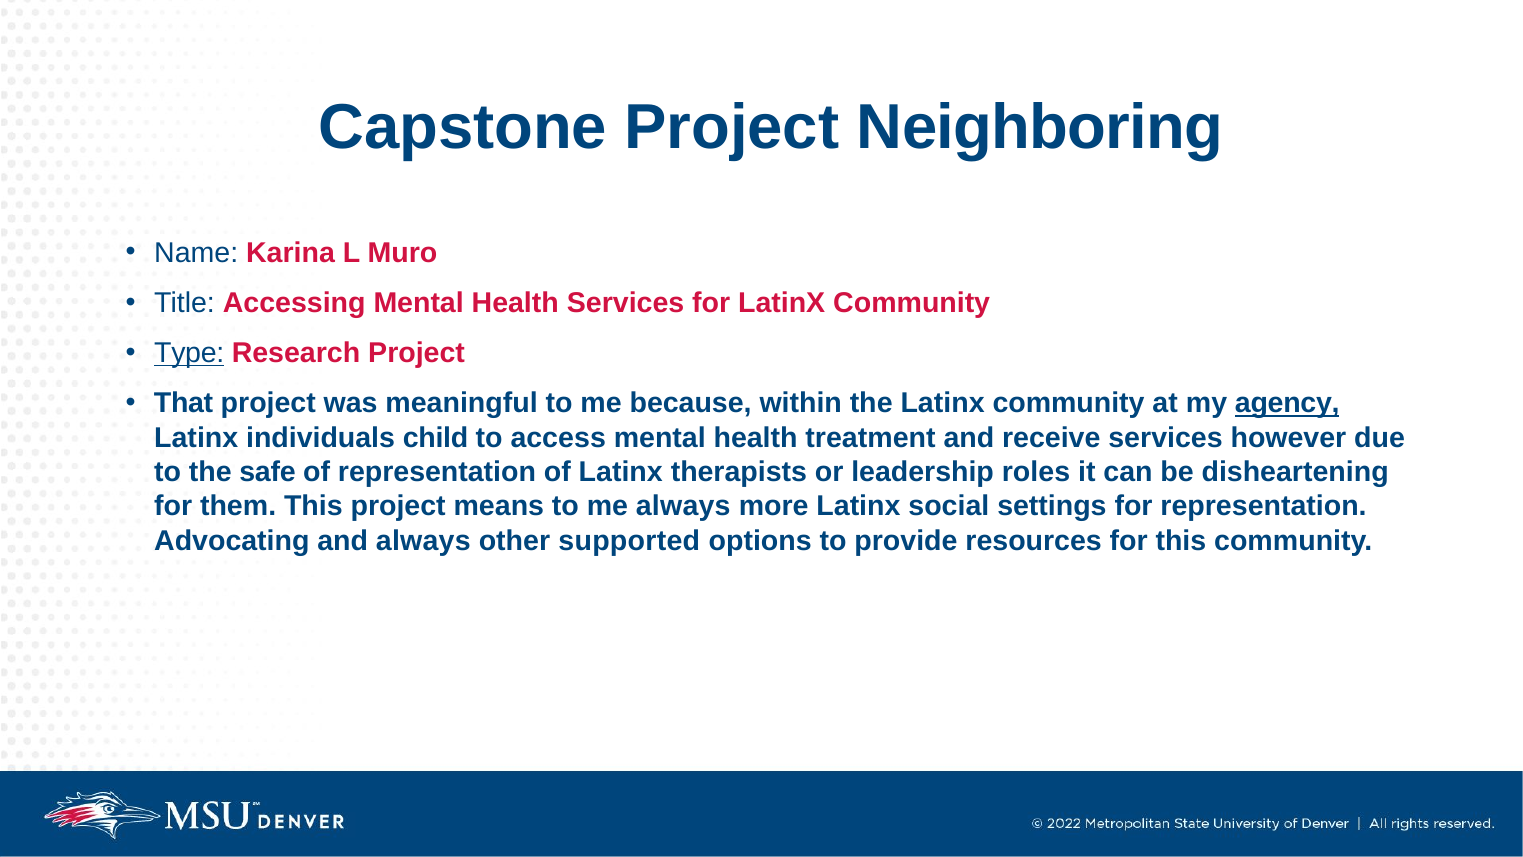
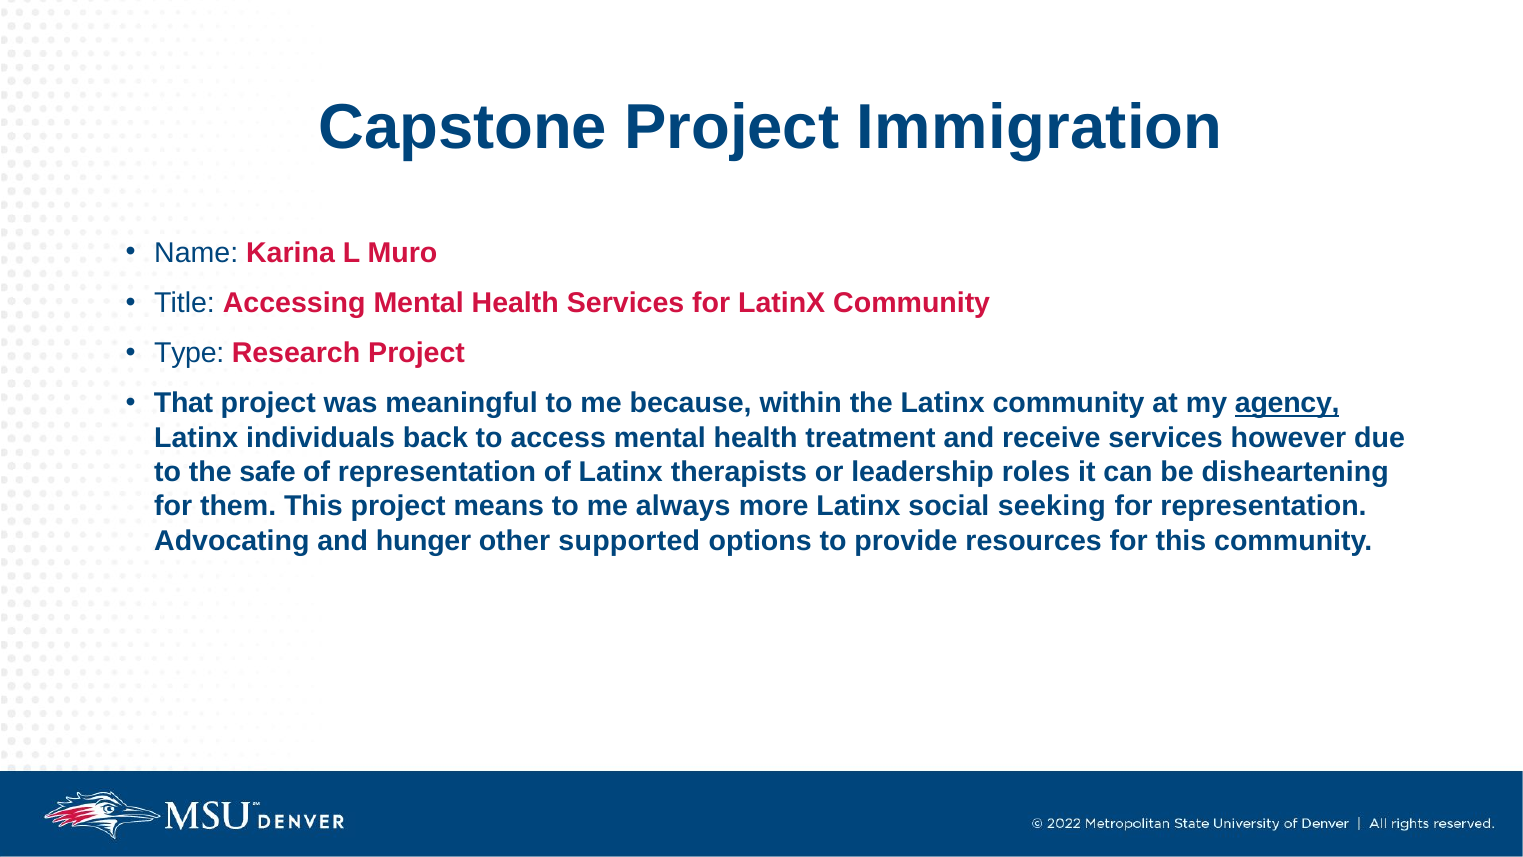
Neighboring: Neighboring -> Immigration (1040, 128)
Type underline: present -> none (189, 353)
child: child -> back (435, 438)
settings: settings -> seeking (1052, 506)
and always: always -> hunger (424, 540)
